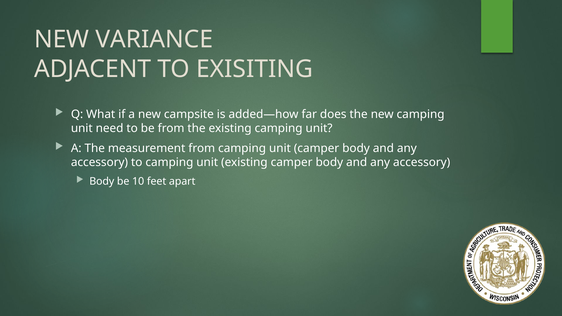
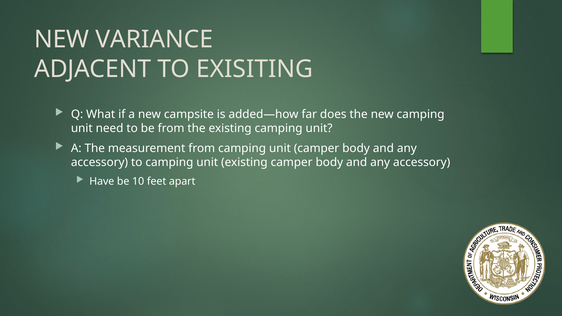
Body: Body -> Have (102, 181)
